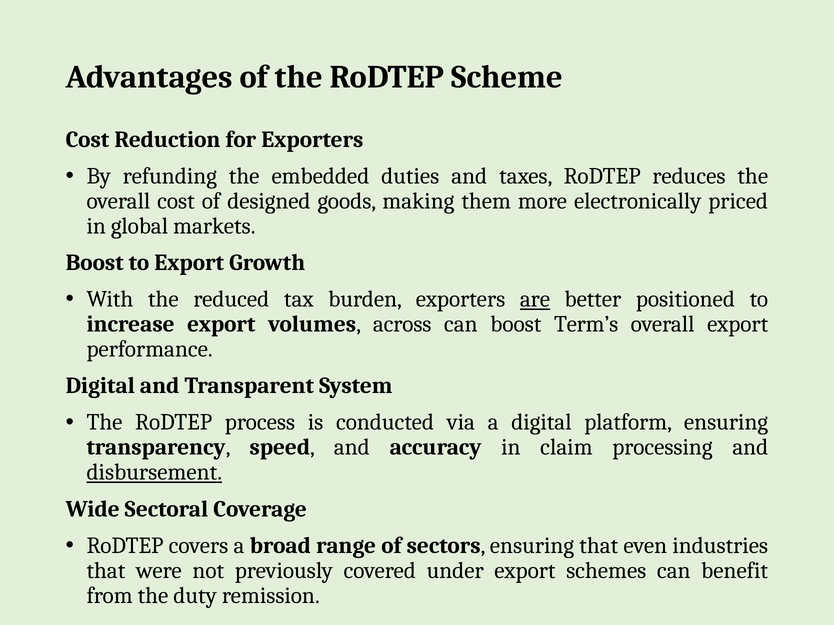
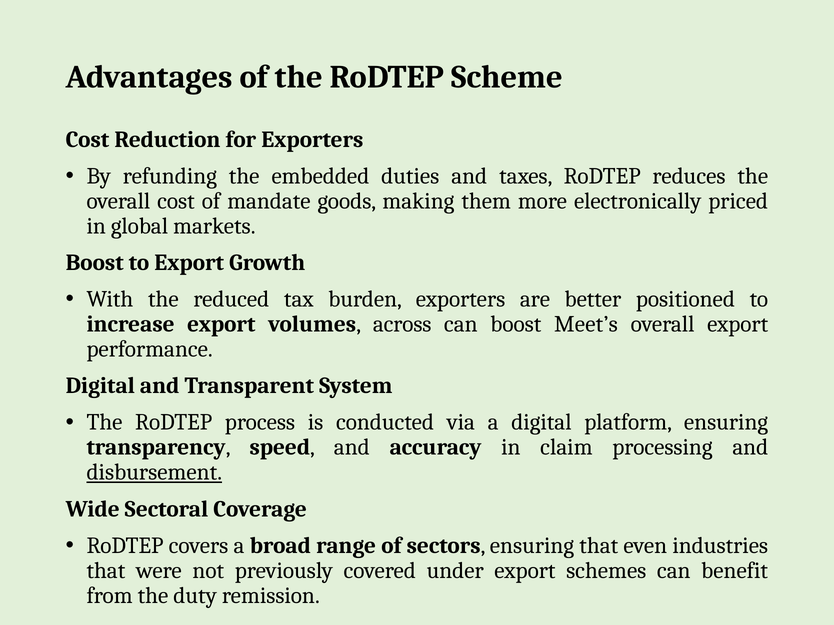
designed: designed -> mandate (269, 201)
are underline: present -> none (535, 299)
Term’s: Term’s -> Meet’s (586, 324)
